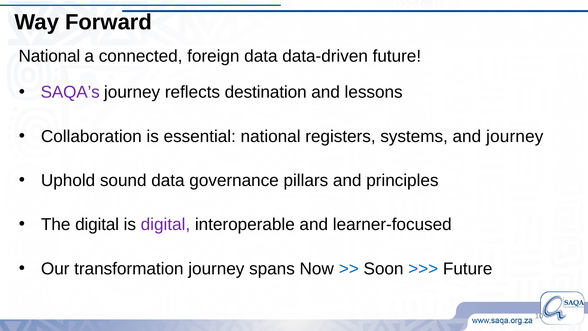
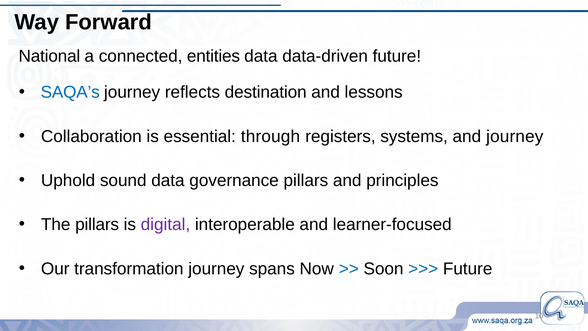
foreign: foreign -> entities (213, 56)
SAQA’s colour: purple -> blue (70, 92)
essential national: national -> through (270, 136)
The digital: digital -> pillars (97, 224)
